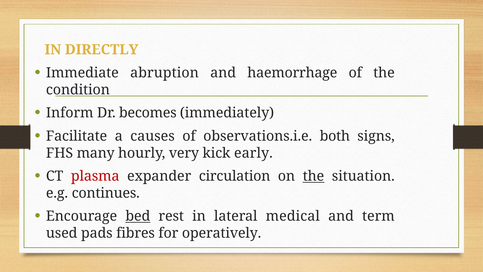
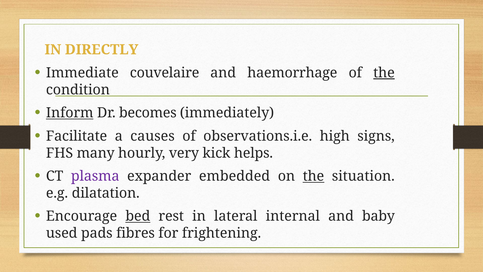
abruption: abruption -> couvelaire (165, 73)
the underline: none -> present (384, 73)
Inform underline: none -> present (70, 113)
both: both -> high (335, 136)
early: early -> helps (254, 153)
plasma colour: red -> purple (95, 176)
circulation: circulation -> embedded (234, 176)
continues: continues -> dilatation (106, 193)
medical: medical -> internal (293, 216)
term: term -> baby (378, 216)
operatively: operatively -> frightening (222, 233)
